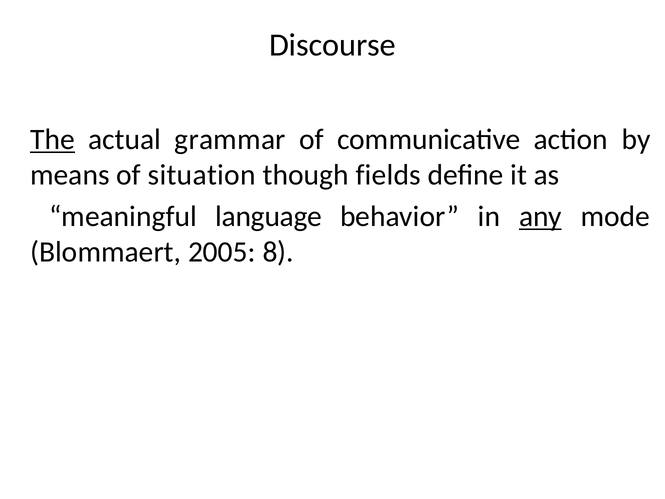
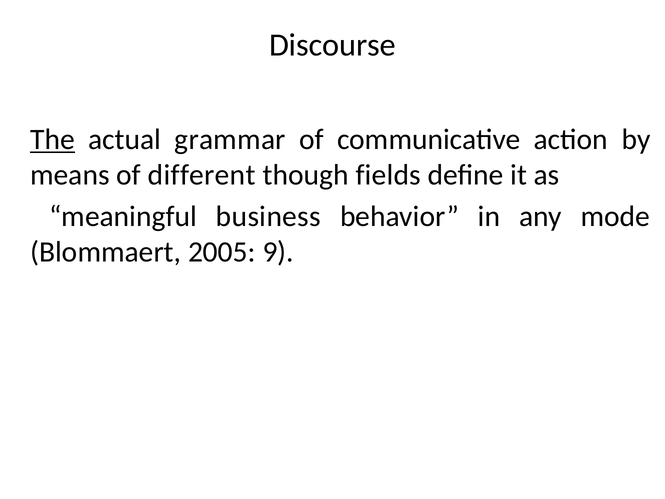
situation: situation -> different (202, 175)
language: language -> business (268, 216)
any underline: present -> none (540, 216)
8: 8 -> 9 (278, 252)
